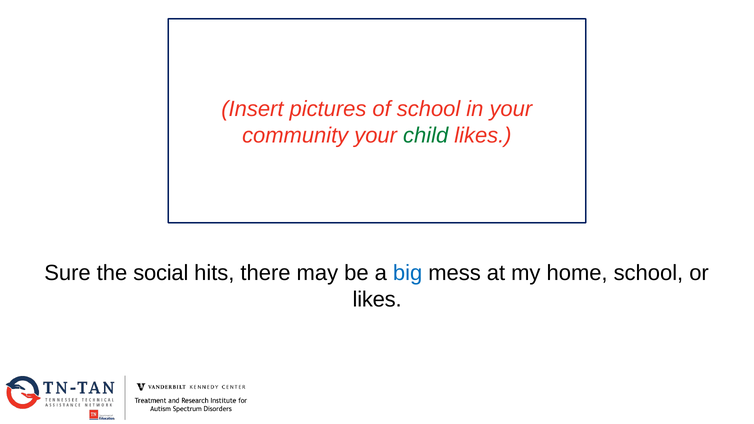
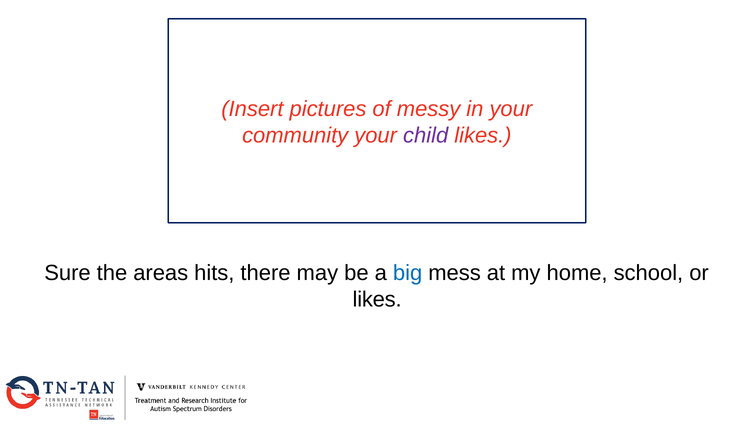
of school: school -> messy (429, 109)
child colour: green -> purple (426, 136)
social: social -> areas (161, 273)
